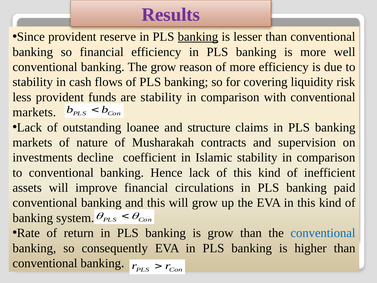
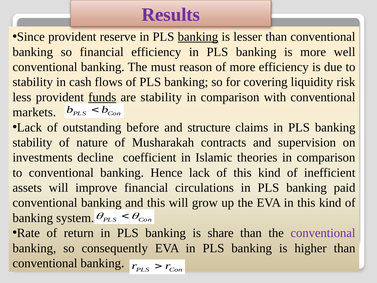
The grow: grow -> must (163, 67)
funds underline: none -> present (102, 97)
loanee: loanee -> before (143, 127)
markets: markets -> stability (32, 142)
Islamic stability: stability -> theories (257, 157)
is grow: grow -> share (221, 233)
conventional colour: blue -> purple (323, 233)
